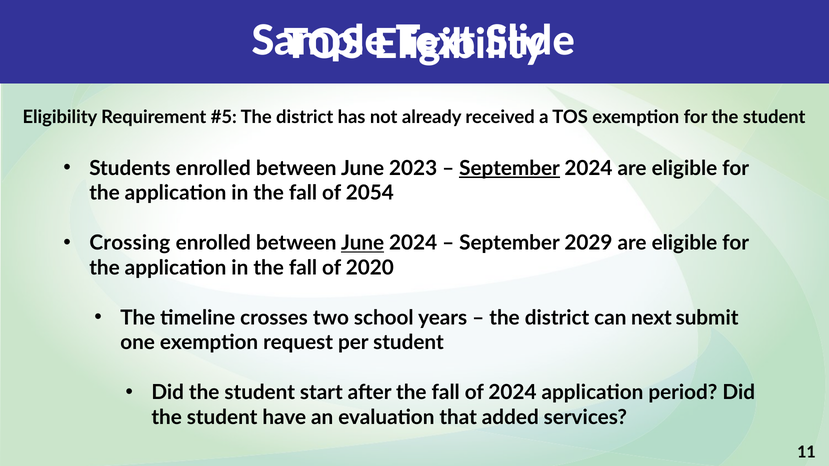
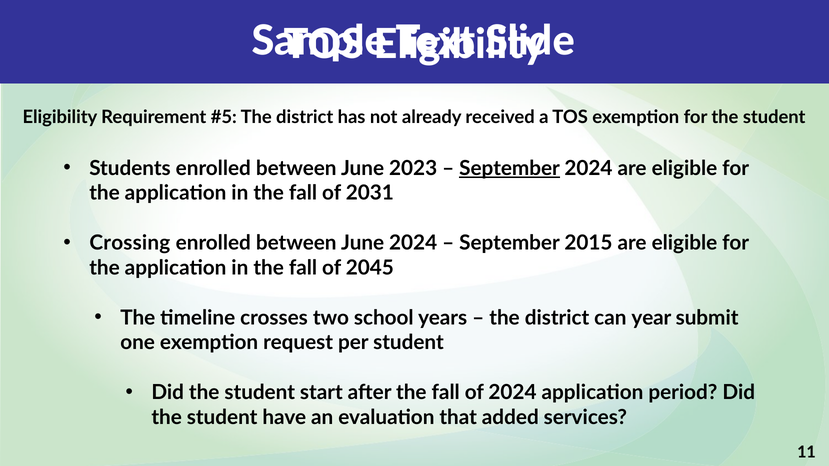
2054: 2054 -> 2031 (370, 193)
June underline: present -> none (363, 243)
2029: 2029 -> 2015 (588, 243)
2020: 2020 -> 2045 (370, 268)
next: next -> year (651, 318)
